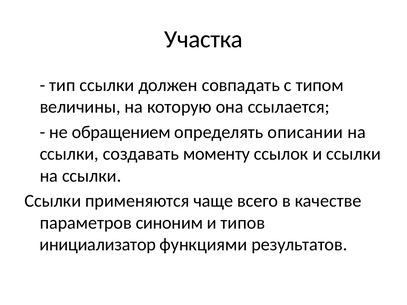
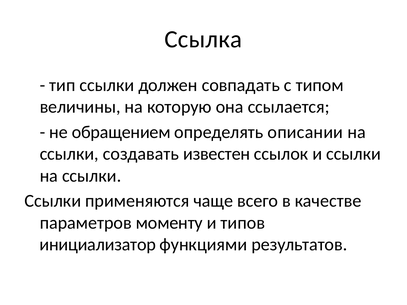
Участка: Участка -> Ссылка (203, 39)
моменту: моменту -> известен (217, 154)
синоним: синоним -> моменту (169, 223)
